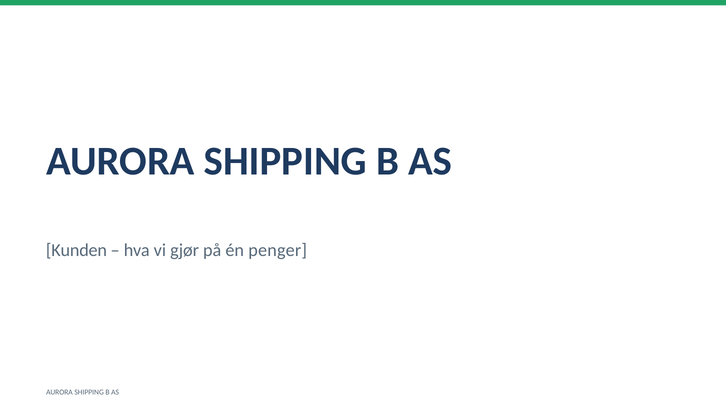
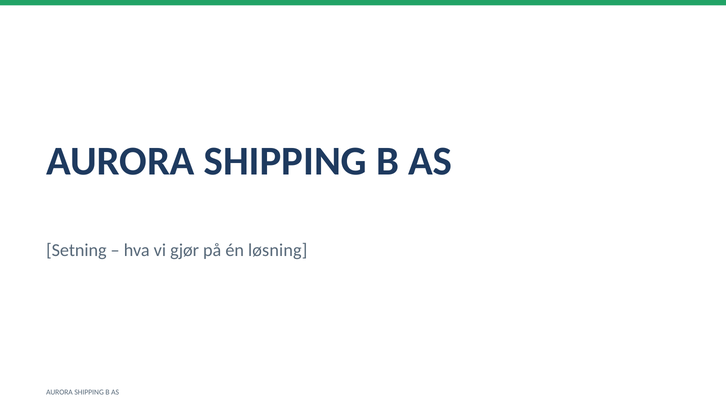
Kunden: Kunden -> Setning (76, 250)
penger: penger -> løsning (278, 250)
